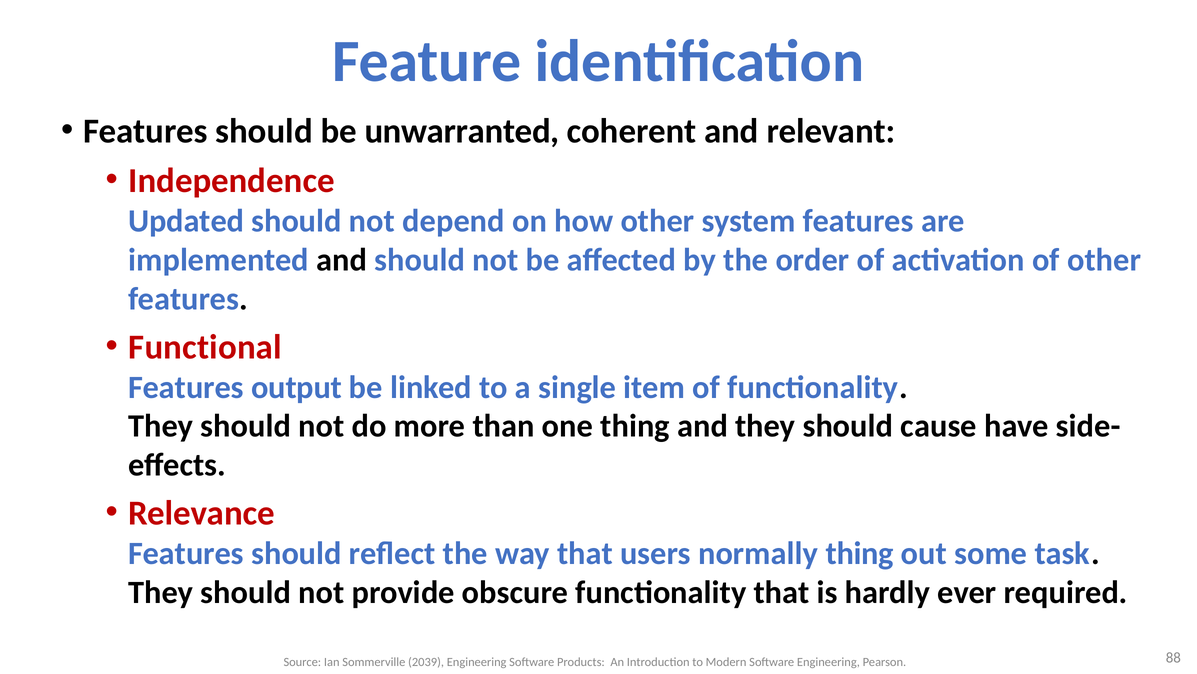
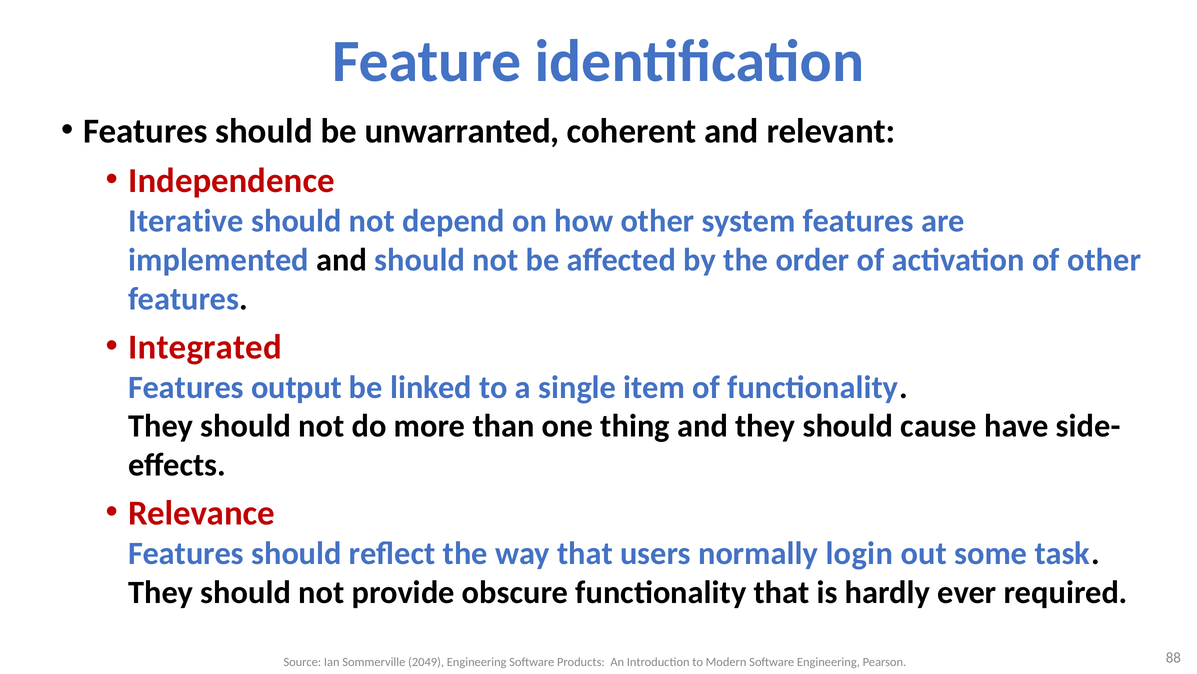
Updated: Updated -> Iterative (186, 221)
Functional: Functional -> Integrated (205, 347)
normally thing: thing -> login (859, 553)
2039: 2039 -> 2049 (426, 661)
